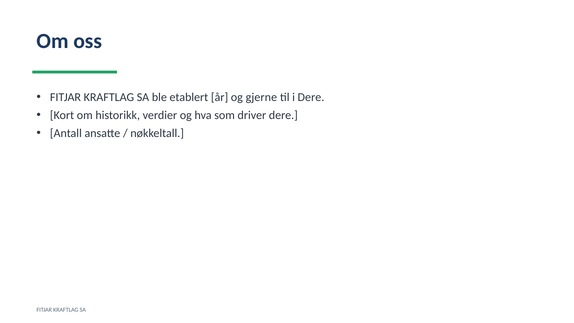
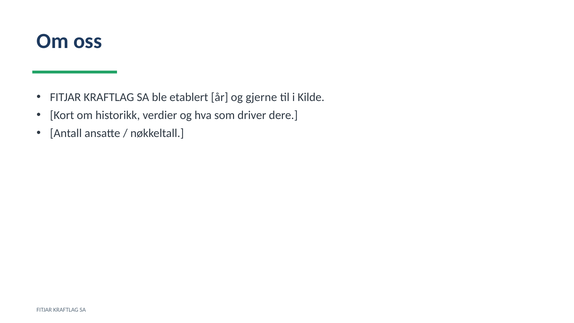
i Dere: Dere -> Kilde (311, 97)
